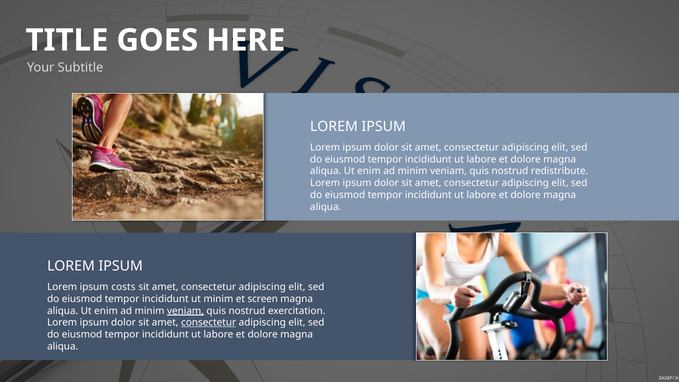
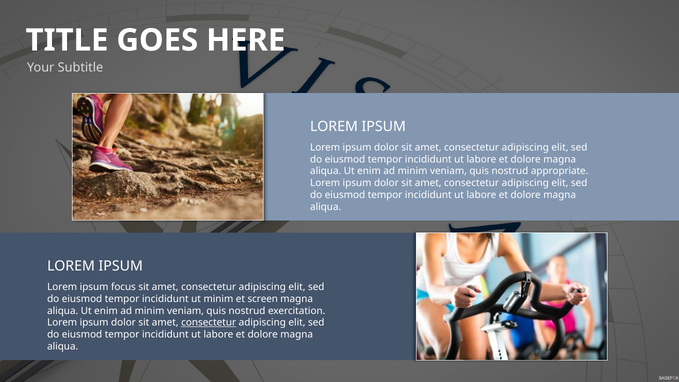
redistribute: redistribute -> appropriate (560, 171)
costs: costs -> focus (123, 287)
veniam underline: present -> none (185, 311)
